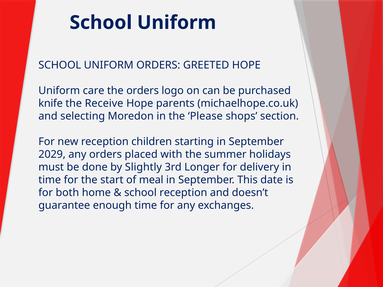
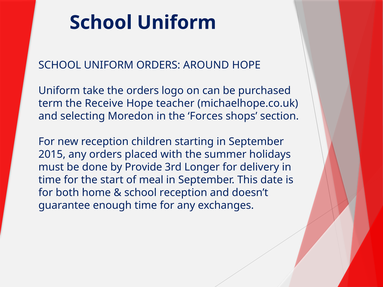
GREETED: GREETED -> AROUND (206, 65)
care: care -> take (94, 91)
knife: knife -> term (51, 103)
parents: parents -> teacher (175, 103)
Please: Please -> Forces (205, 116)
2029: 2029 -> 2015 (52, 155)
Slightly: Slightly -> Provide (143, 167)
